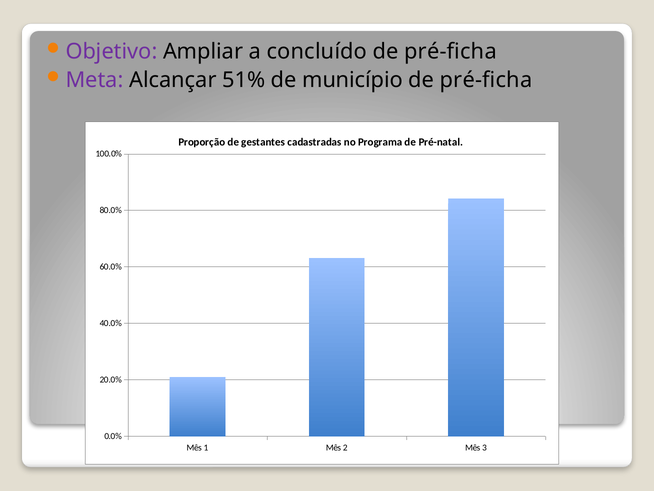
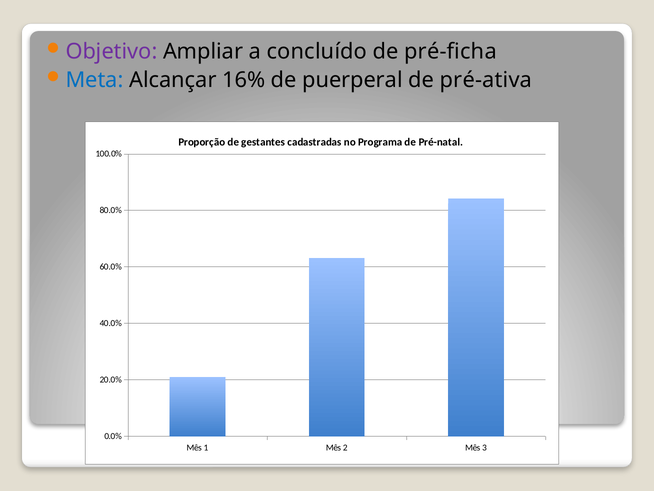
Meta colour: purple -> blue (94, 80)
51%: 51% -> 16% (244, 80)
município: município -> puerperal (353, 80)
pré-ficha: pré-ficha -> pré-ativa (486, 80)
